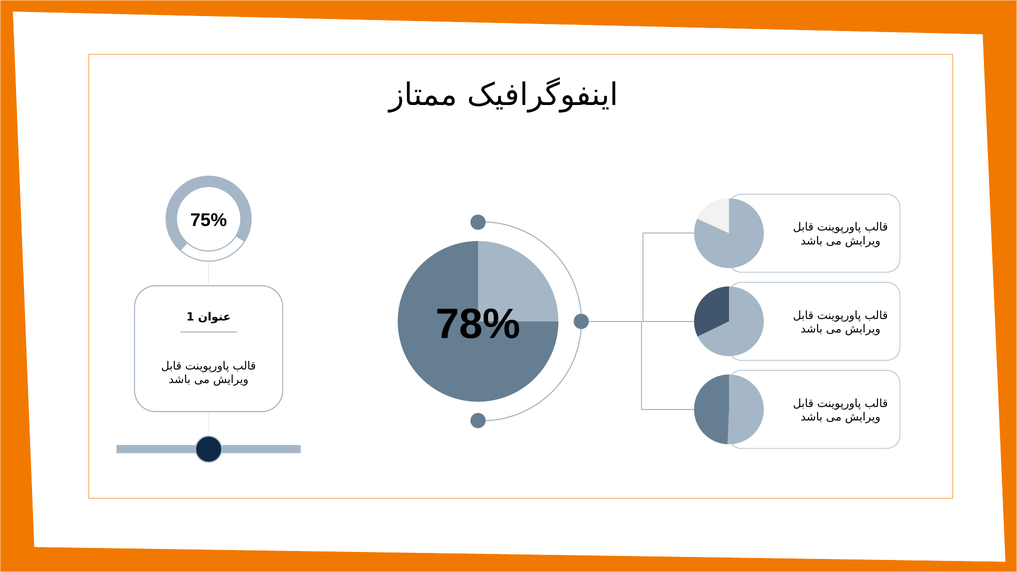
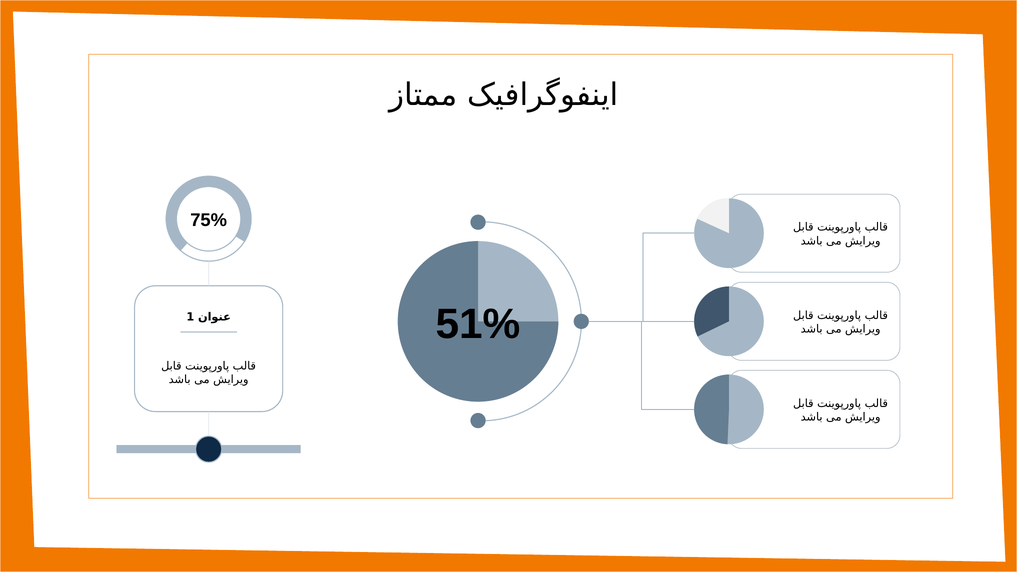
78%: 78% -> 51% (478, 324)
